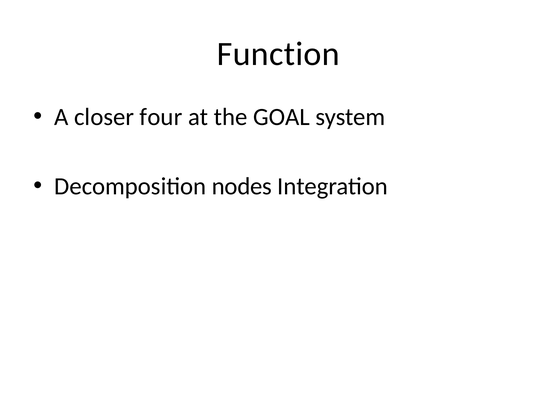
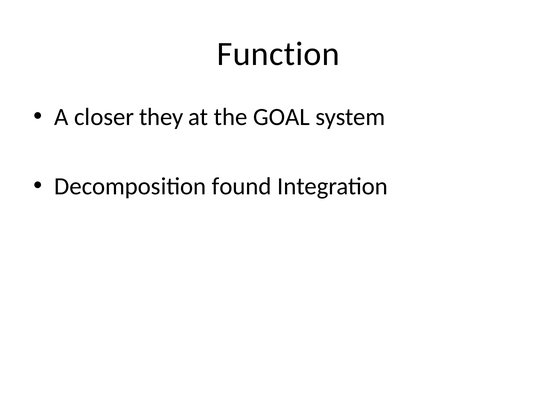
four: four -> they (161, 117)
nodes: nodes -> found (242, 186)
